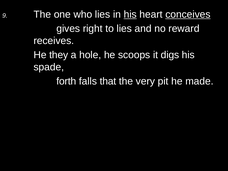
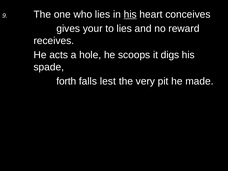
conceives underline: present -> none (188, 14)
right: right -> your (93, 29)
they: they -> acts (59, 55)
that: that -> lest (108, 81)
